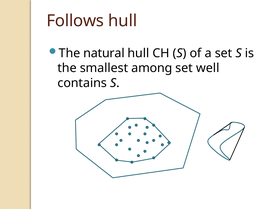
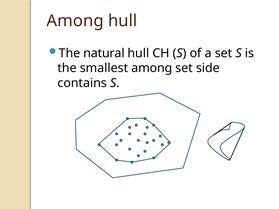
Follows: Follows -> Among (75, 21)
well: well -> side (208, 68)
